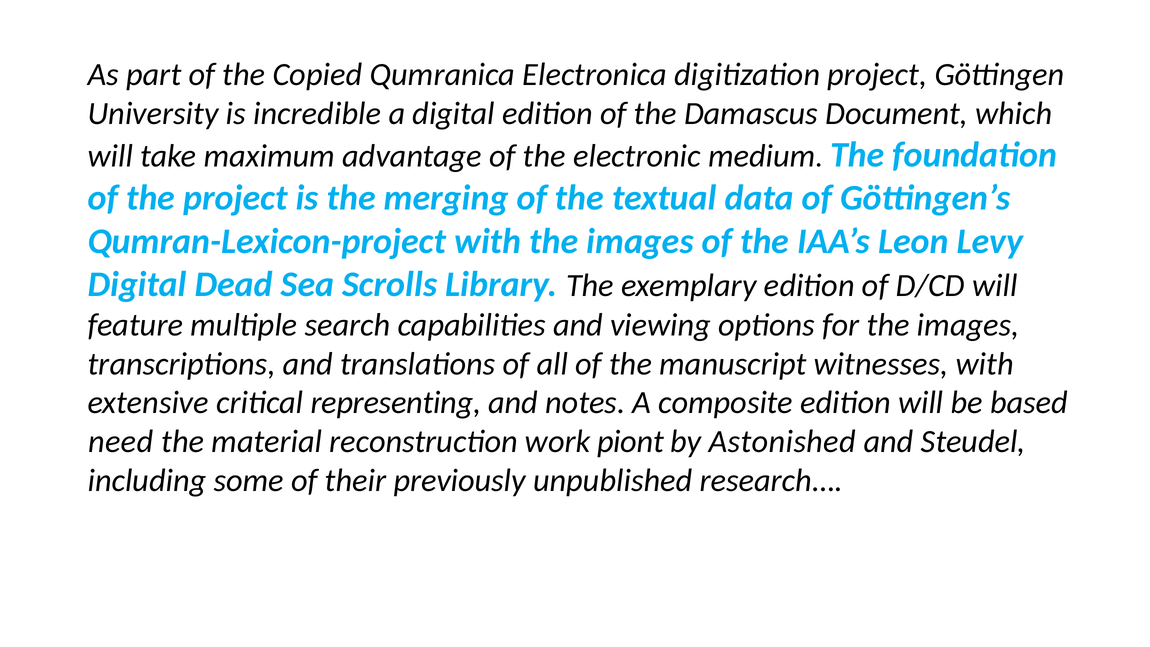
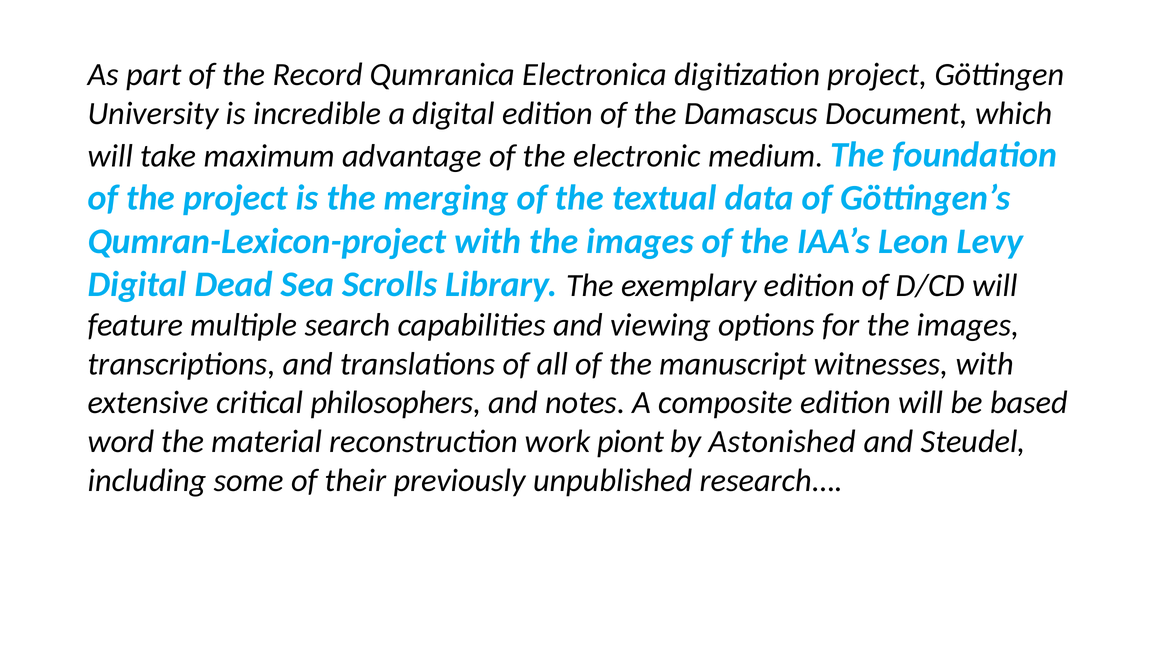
Copied: Copied -> Record (318, 75)
representing: representing -> philosophers (396, 403)
need: need -> word (121, 442)
